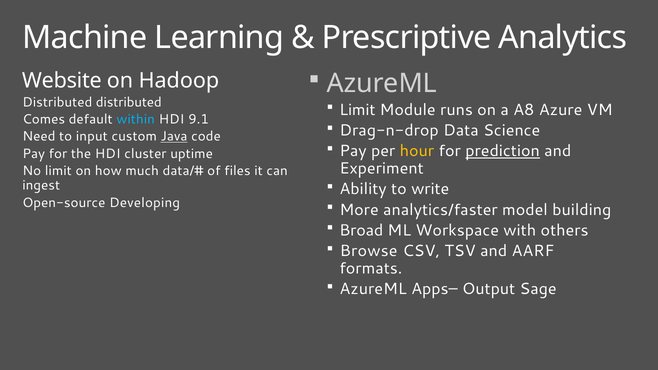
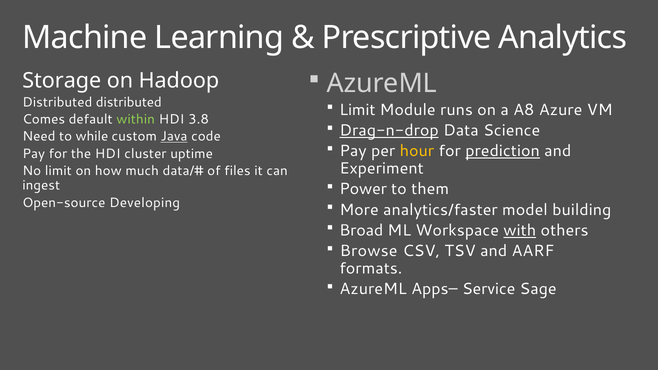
Website: Website -> Storage (62, 81)
within colour: light blue -> light green (136, 119)
9.1: 9.1 -> 3.8 (199, 119)
Drag-n-drop underline: none -> present (389, 131)
input: input -> while (92, 137)
Ability: Ability -> Power (363, 189)
write: write -> them (430, 189)
with underline: none -> present (520, 230)
Output: Output -> Service (489, 289)
